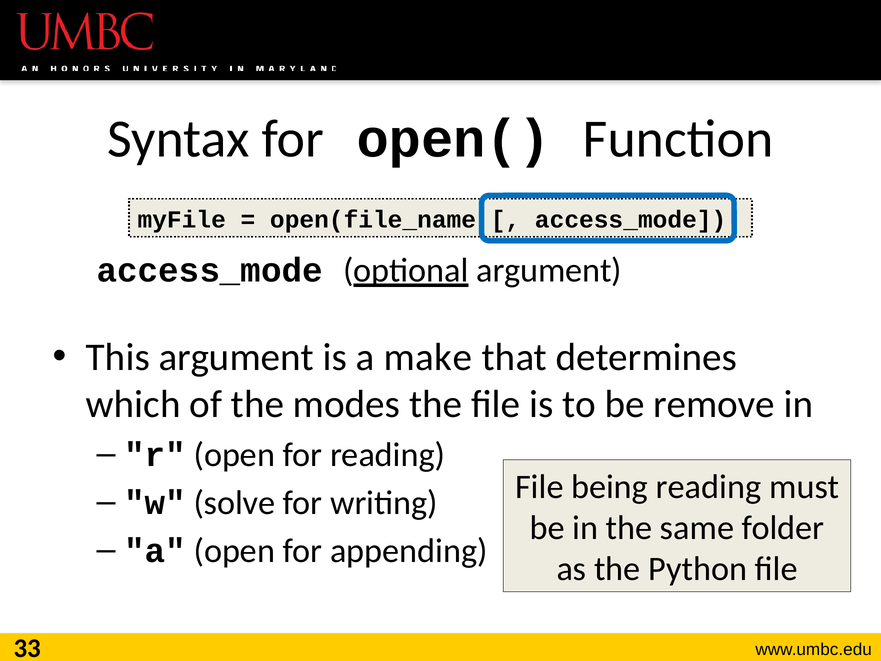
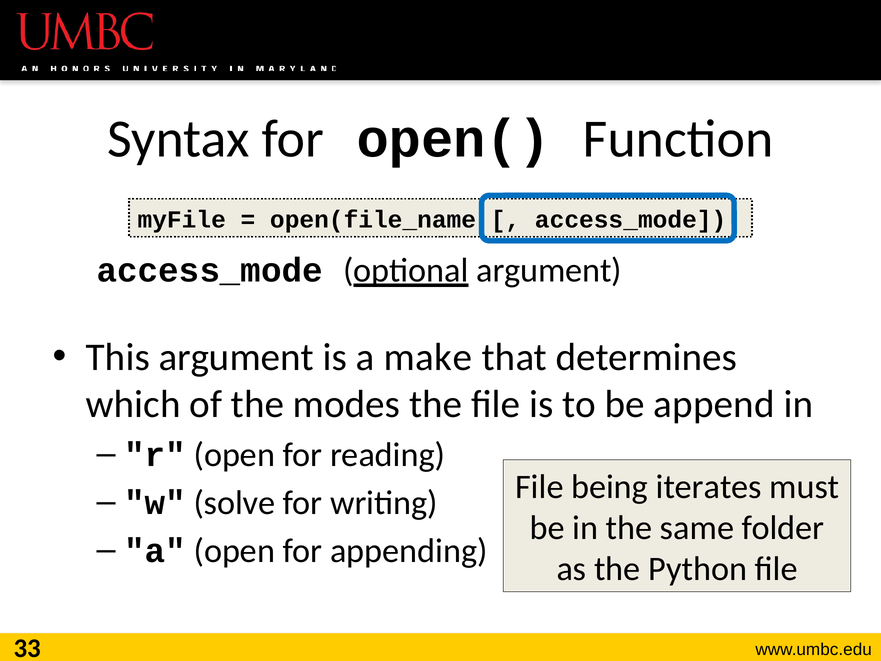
remove: remove -> append (714, 404)
being reading: reading -> iterates (709, 487)
